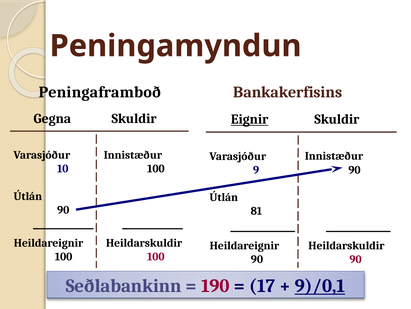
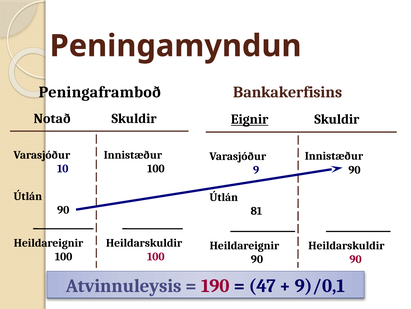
Gegna: Gegna -> Notað (52, 118)
Seðlabankinn: Seðlabankinn -> Atvinnuleysis (124, 285)
17: 17 -> 47 (262, 285)
9)/0,1 underline: present -> none (320, 285)
